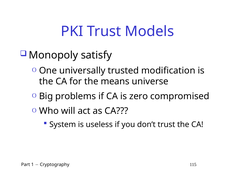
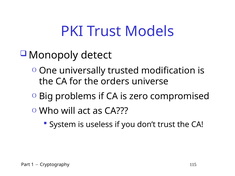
satisfy: satisfy -> detect (96, 55)
means: means -> orders (115, 82)
